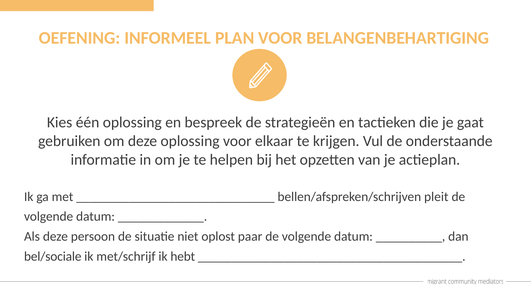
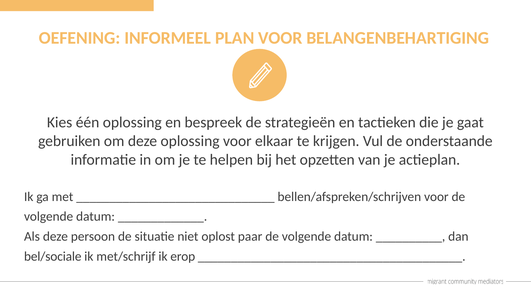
bellen/afspreken/schrijven pleit: pleit -> voor (436, 196)
hebt: hebt -> erop (183, 256)
